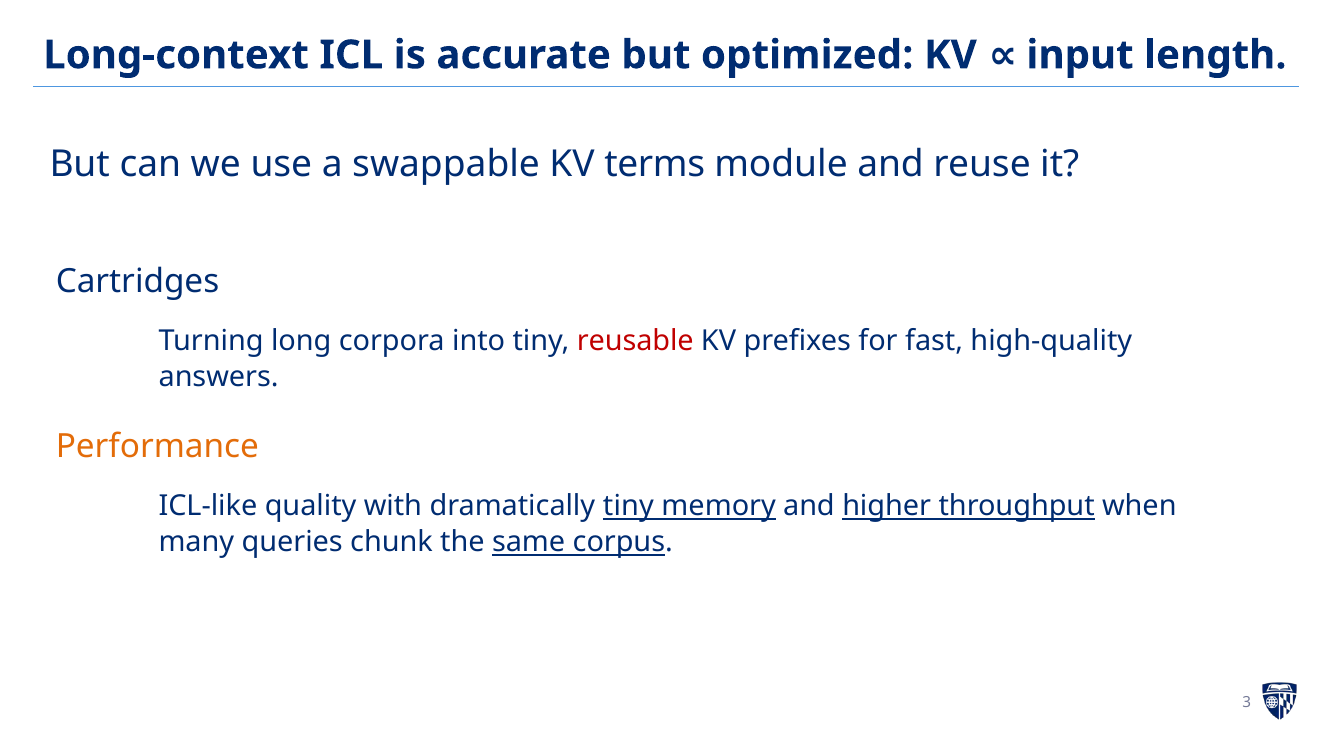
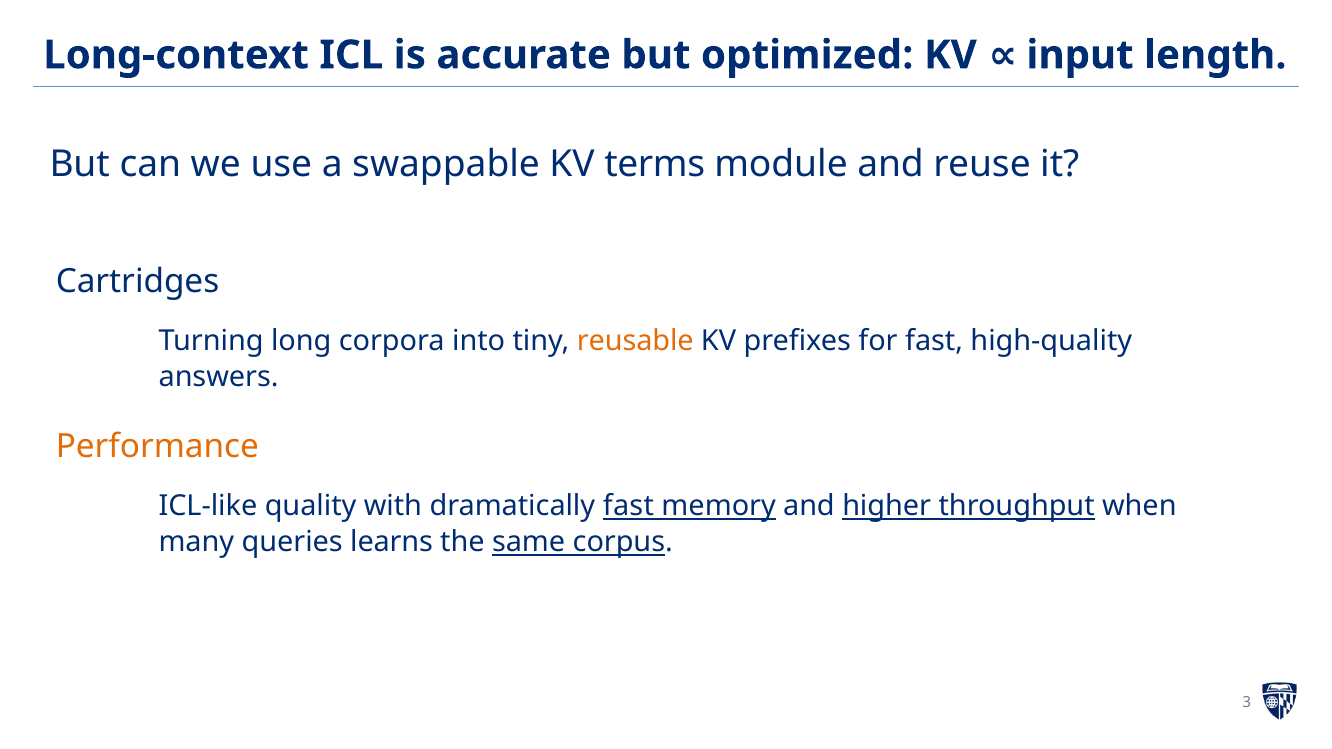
reusable colour: red -> orange (635, 341)
dramatically tiny: tiny -> fast (628, 506)
chunk: chunk -> learns (392, 542)
